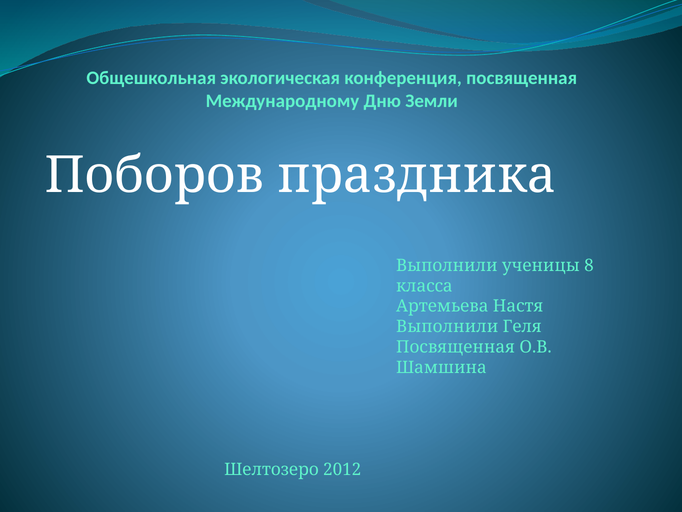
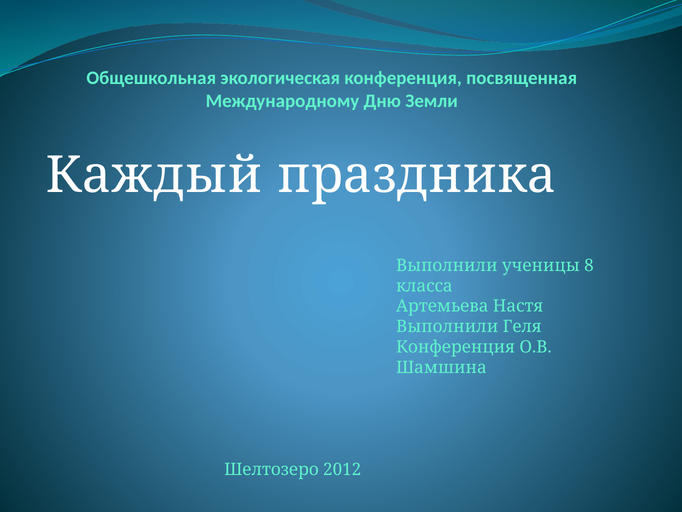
Поборов: Поборов -> Каждый (154, 175)
Посвященная: Посвященная -> Конференция (456, 347)
